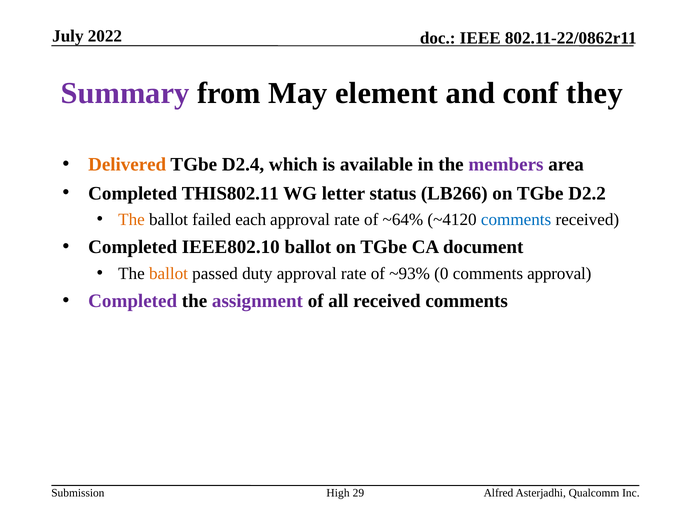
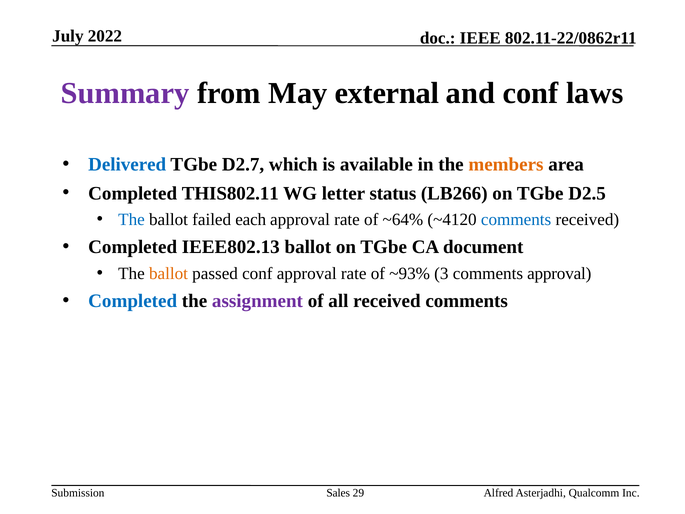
element: element -> external (387, 93)
they: they -> laws (595, 93)
Delivered colour: orange -> blue (127, 165)
D2.4: D2.4 -> D2.7 (243, 165)
members colour: purple -> orange (506, 165)
D2.2: D2.2 -> D2.5 (587, 193)
The colour: orange -> blue (132, 219)
IEEE802.10: IEEE802.10 -> IEEE802.13 (231, 247)
passed duty: duty -> conf (257, 273)
0: 0 -> 3 (441, 273)
Completed colour: purple -> blue (133, 301)
High: High -> Sales (338, 493)
